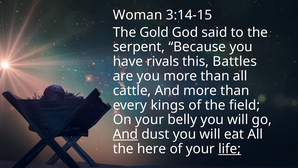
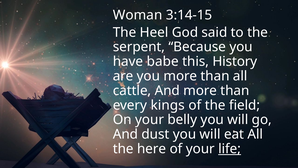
Gold: Gold -> Heel (154, 32)
rivals: rivals -> babe (163, 61)
Battles: Battles -> History (235, 61)
And underline: present -> none (125, 134)
